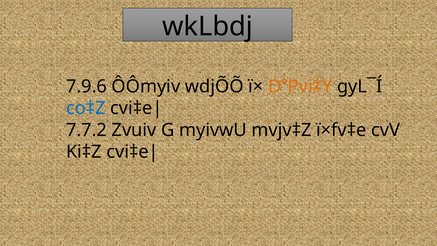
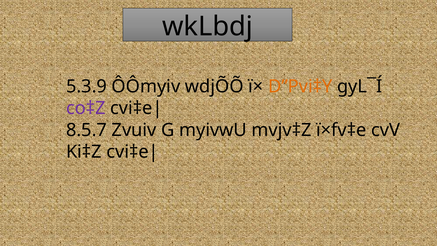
7.9.6: 7.9.6 -> 5.3.9 (87, 86)
co‡Z colour: blue -> purple (86, 108)
7.7.2: 7.7.2 -> 8.5.7 (87, 130)
